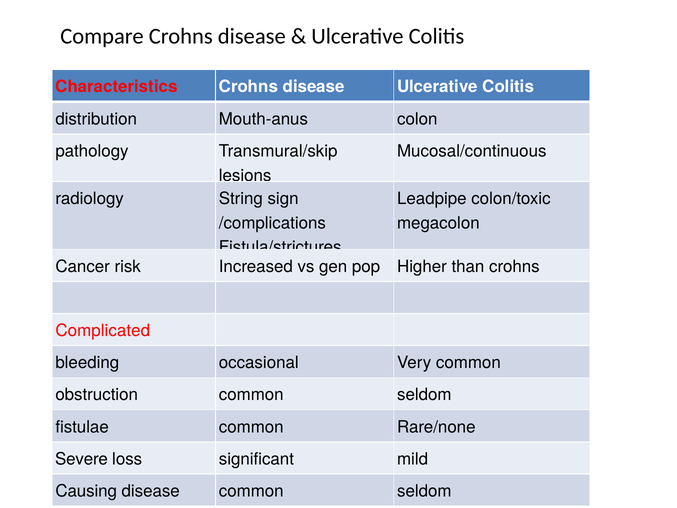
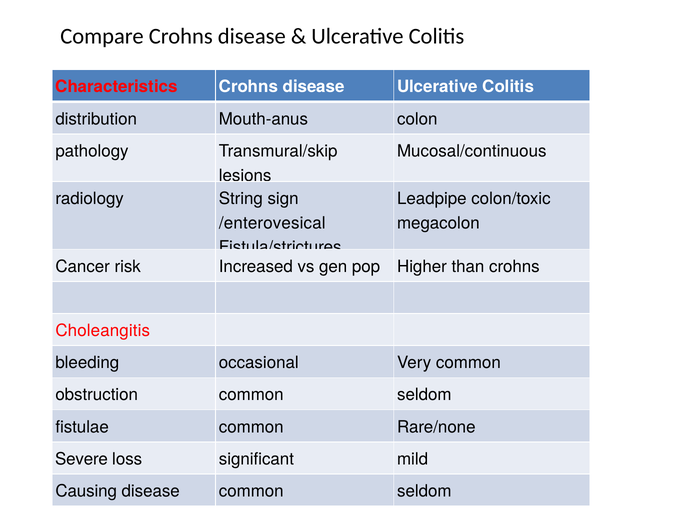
/complications: /complications -> /enterovesical (272, 223)
Complicated: Complicated -> Choleangitis (103, 331)
